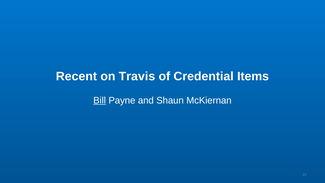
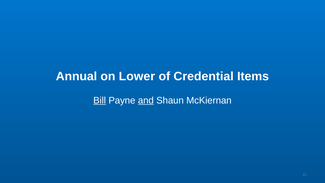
Recent: Recent -> Annual (76, 76)
Travis: Travis -> Lower (137, 76)
and underline: none -> present (146, 100)
